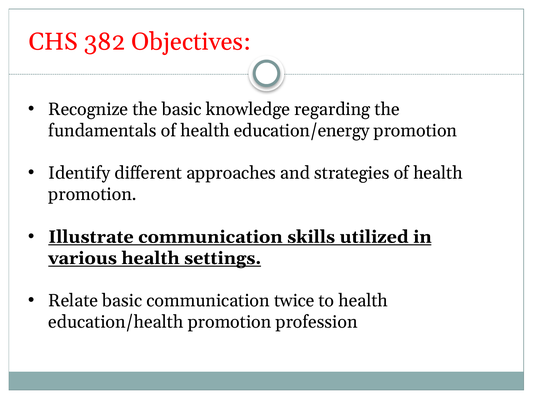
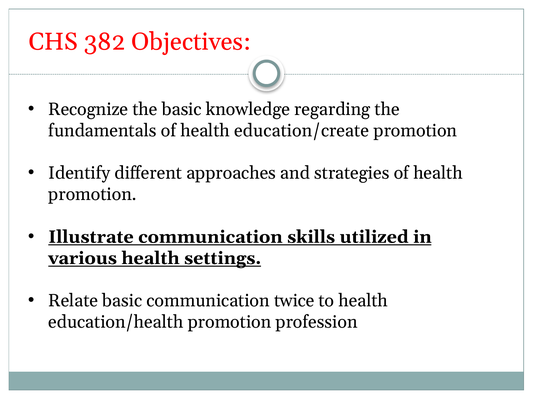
education/energy: education/energy -> education/create (302, 131)
